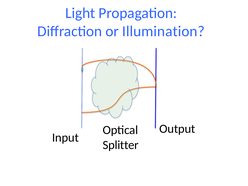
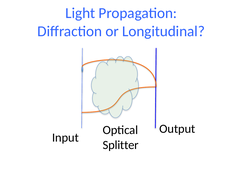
Illumination: Illumination -> Longitudinal (163, 31)
